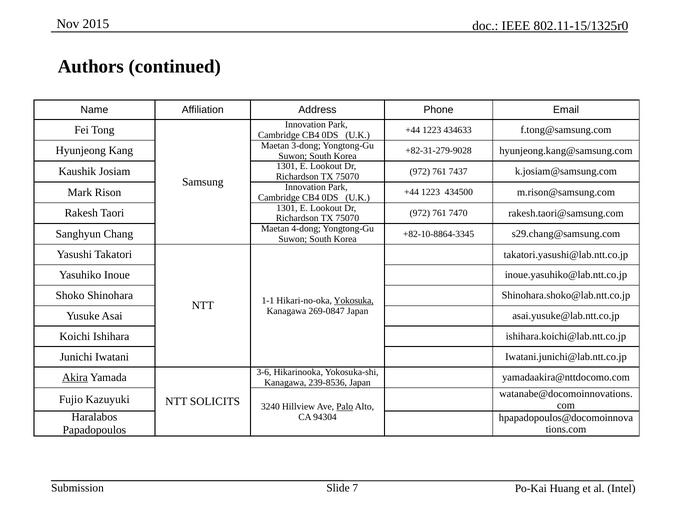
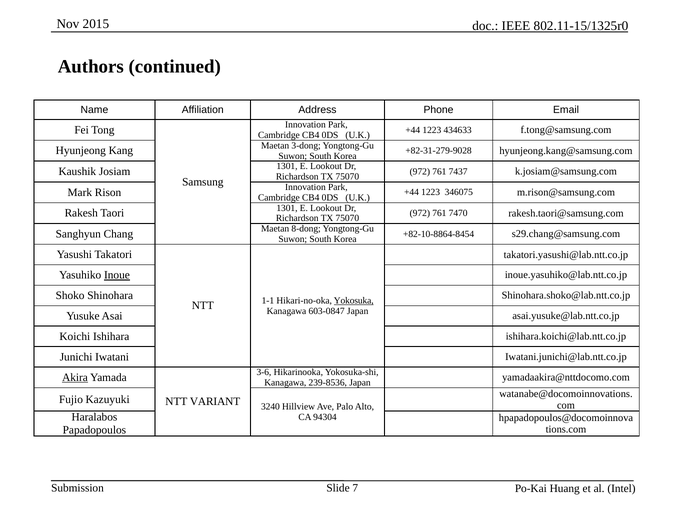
434500: 434500 -> 346075 (459, 192)
4-dong: 4-dong -> 8-dong (306, 229)
+82-10-8864-3345: +82-10-8864-3345 -> +82-10-8864-8454 (439, 234)
Inoue underline: none -> present (117, 275)
269-0847: 269-0847 -> 603-0847 (327, 311)
SOLICITS: SOLICITS -> VARIANT (215, 402)
Palo underline: present -> none (345, 407)
